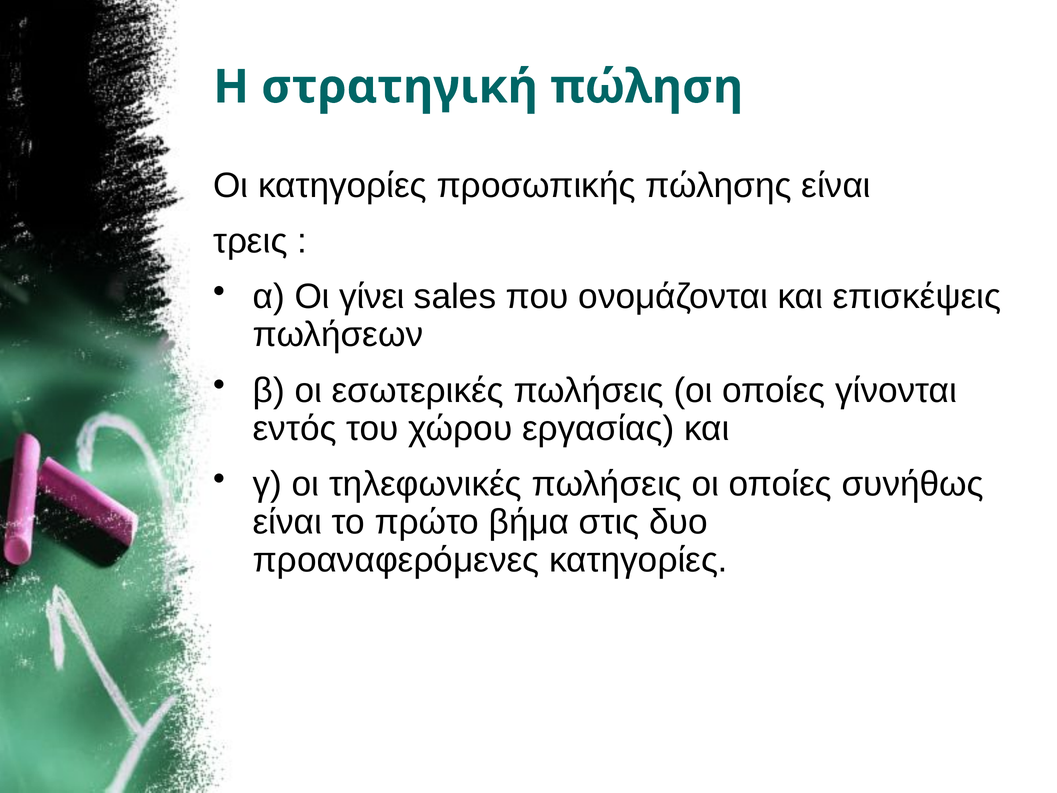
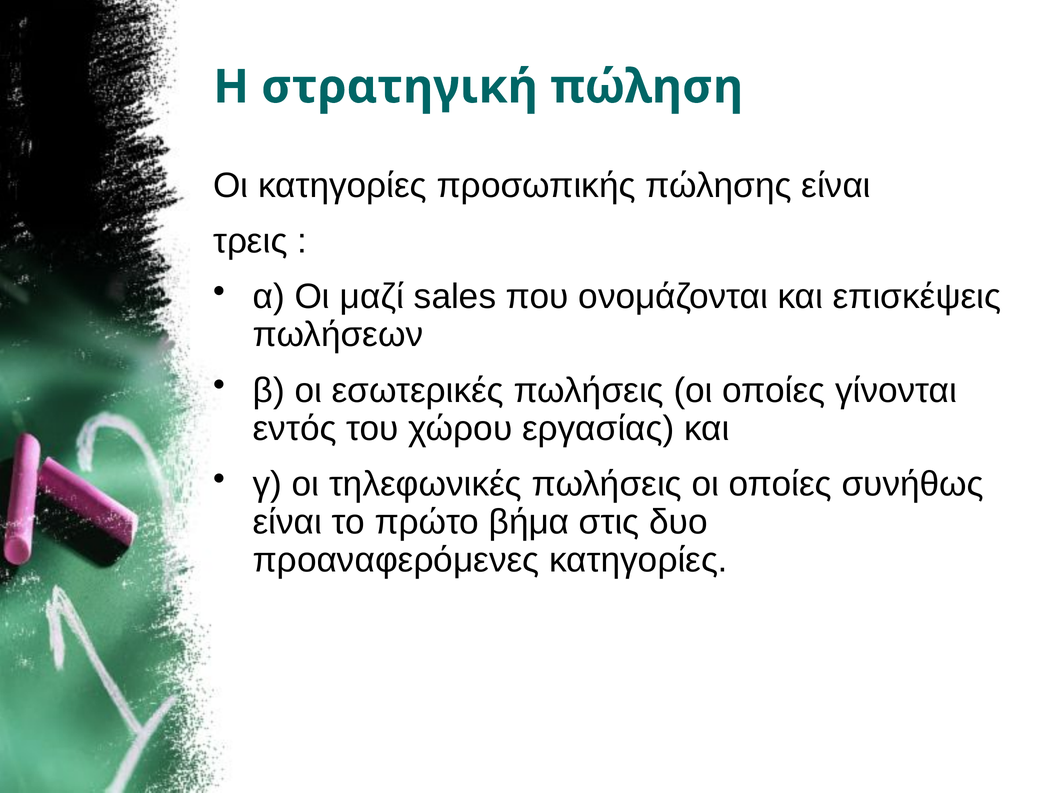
γίνει: γίνει -> μαζί (372, 297)
